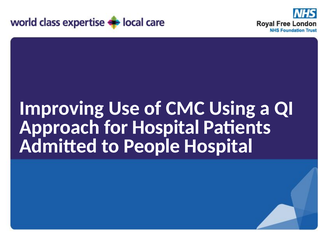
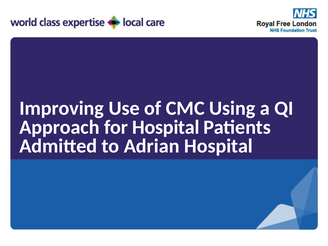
People: People -> Adrian (152, 146)
